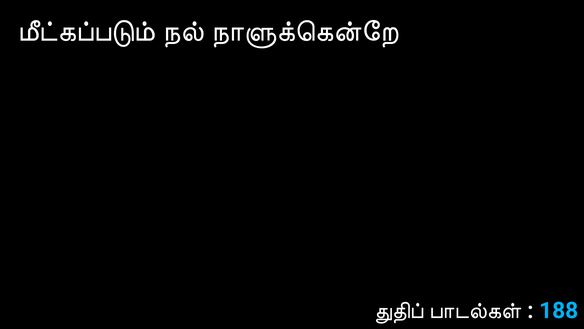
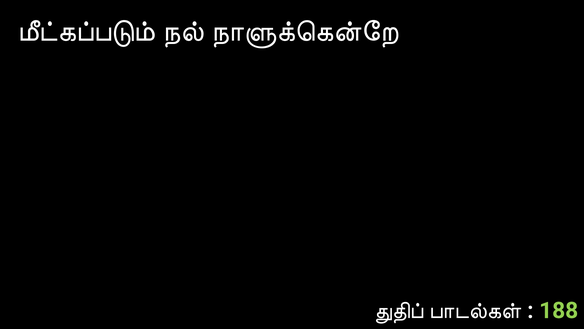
188 colour: light blue -> light green (559, 310)
